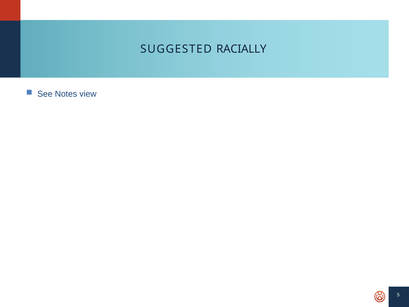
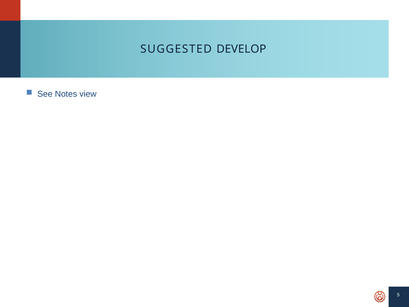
RACIALLY: RACIALLY -> DEVELOP (241, 49)
